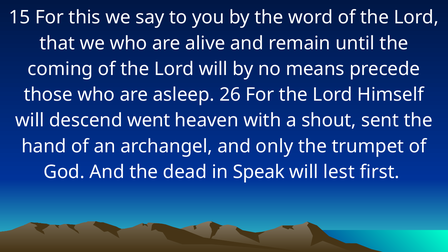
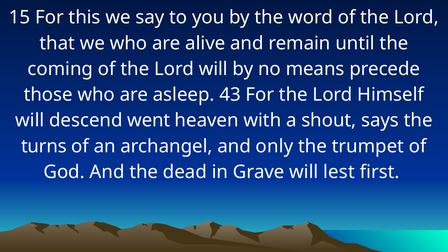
26: 26 -> 43 (230, 95)
sent: sent -> says (380, 120)
hand: hand -> turns (44, 146)
Speak: Speak -> Grave (259, 172)
